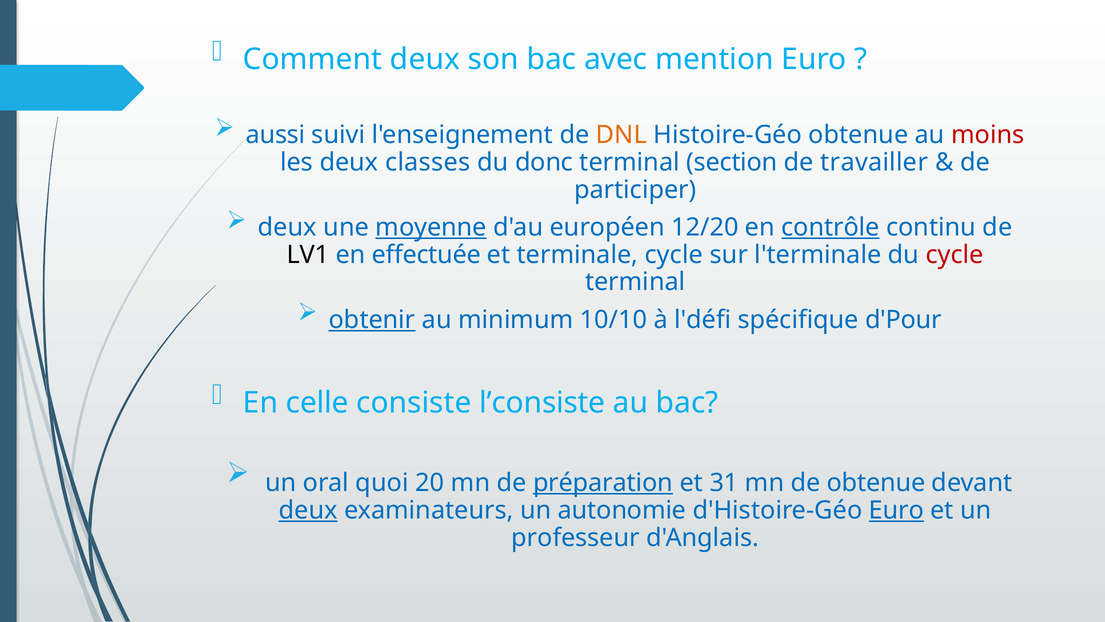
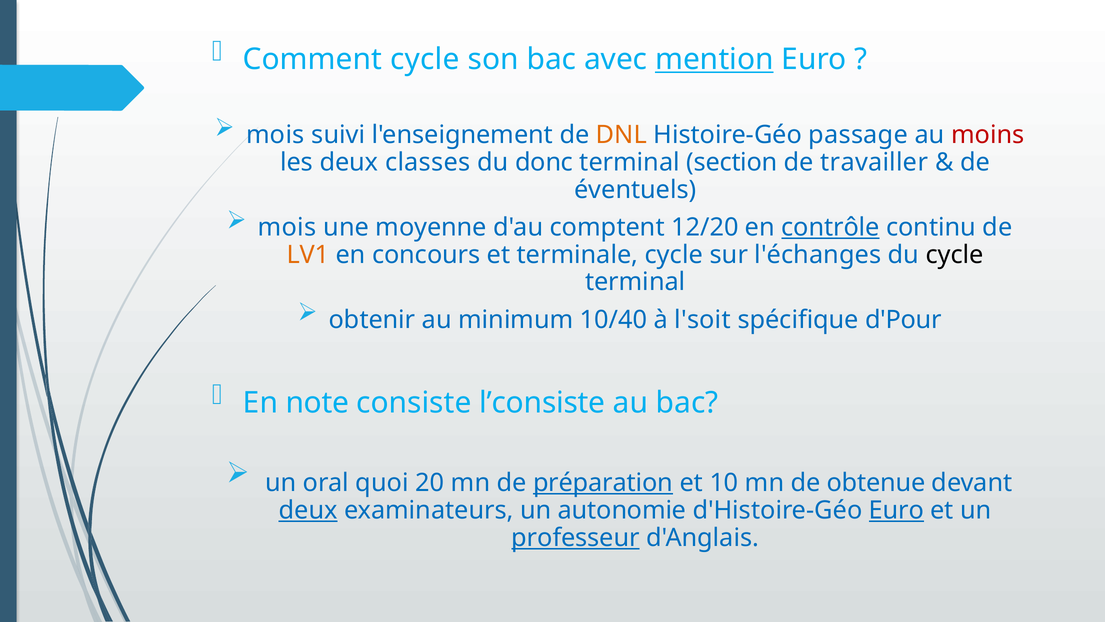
Comment deux: deux -> cycle (425, 59)
mention underline: none -> present (714, 59)
aussi: aussi -> mois (275, 135)
Histoire-Géo obtenue: obtenue -> passage (858, 135)
participer: participer -> éventuels (635, 190)
deux: deux -> mois (287, 227)
moyenne underline: present -> none (431, 227)
européen: européen -> comptent (607, 227)
LV1 colour: black -> orange (308, 255)
effectuée: effectuée -> concours (426, 255)
l'terminale: l'terminale -> l'échanges (818, 255)
cycle colour: red -> black (955, 255)
obtenir underline: present -> none (372, 320)
10/10: 10/10 -> 10/40 (614, 320)
l'défi: l'défi -> l'soit (703, 320)
celle: celle -> note (317, 402)
31: 31 -> 10 (724, 482)
professeur underline: none -> present (576, 538)
